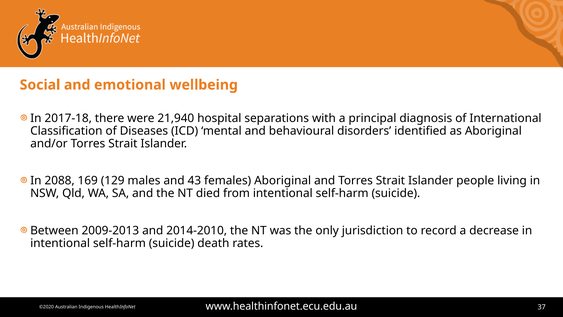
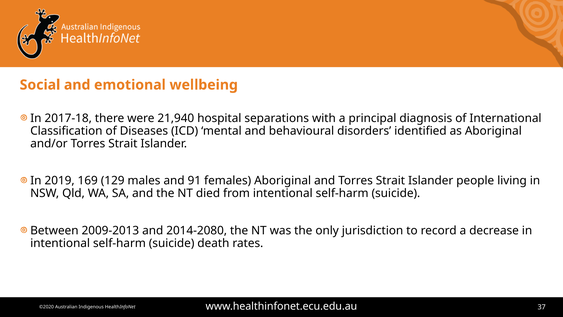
2088: 2088 -> 2019 (60, 181)
43: 43 -> 91 (194, 181)
2014-2010: 2014-2010 -> 2014-2080 (197, 230)
